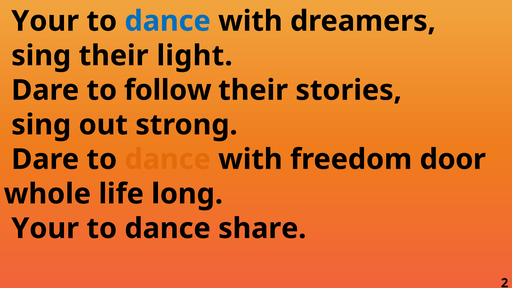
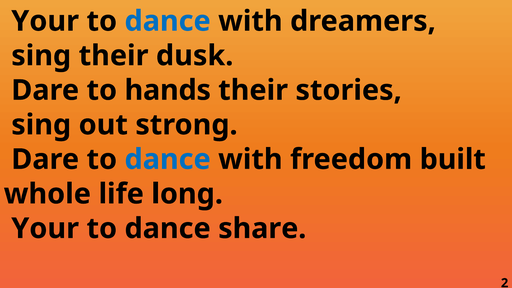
light: light -> dusk (195, 56)
follow: follow -> hands (168, 90)
dance colour: orange -> blue (168, 159)
door: door -> built (453, 159)
